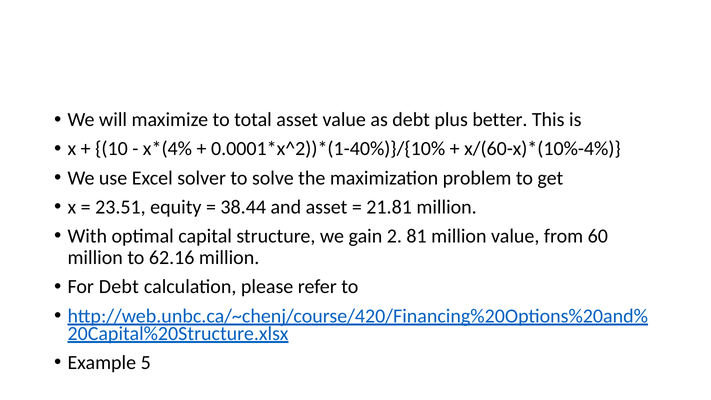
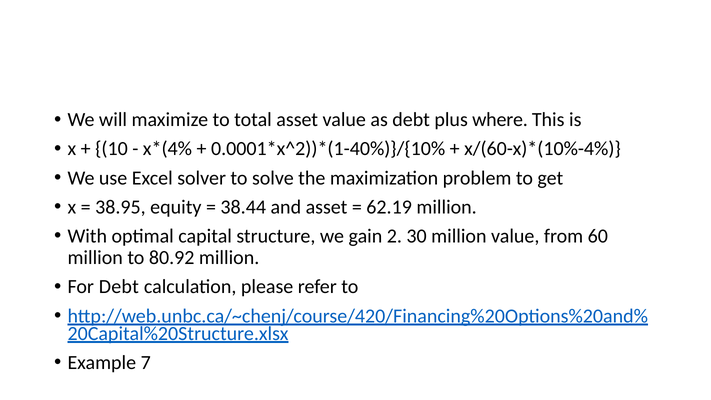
better: better -> where (500, 120)
23.51: 23.51 -> 38.95 (120, 207)
21.81: 21.81 -> 62.19 (389, 207)
81: 81 -> 30 (417, 236)
62.16: 62.16 -> 80.92 (172, 258)
5: 5 -> 7 (146, 363)
